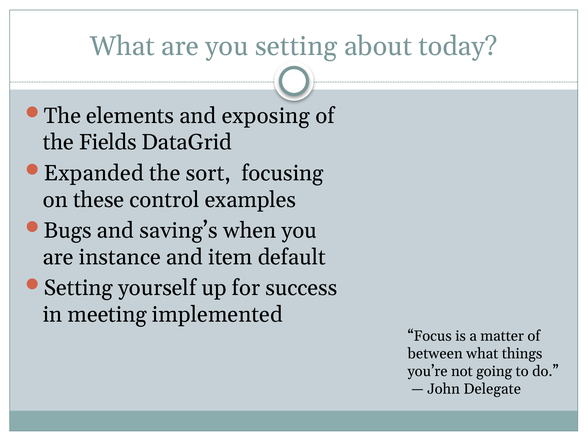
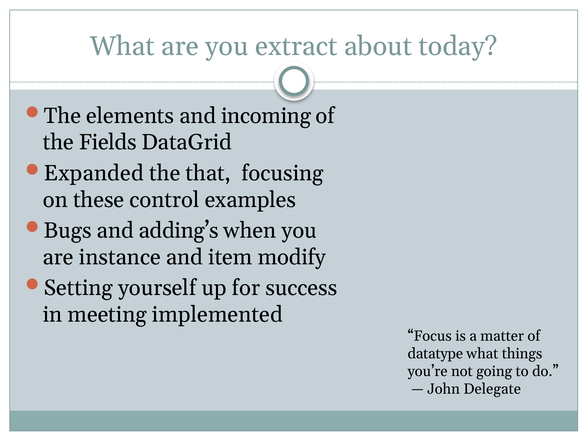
you setting: setting -> extract (296, 46)
exposing: exposing -> incoming (266, 116)
sort: sort -> that (208, 173)
saving’s: saving’s -> adding’s (179, 231)
default: default -> modify (292, 257)
between: between -> datatype (435, 354)
